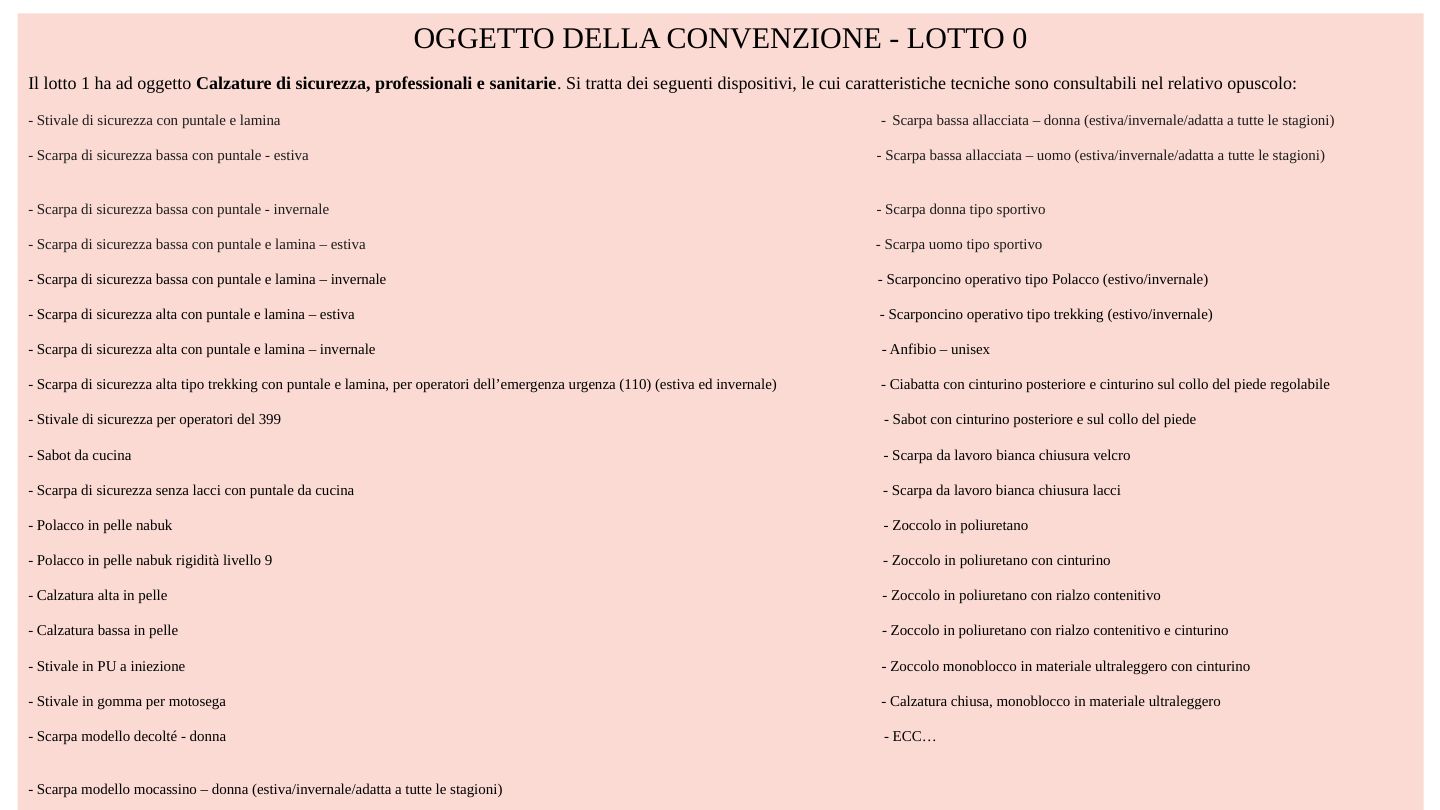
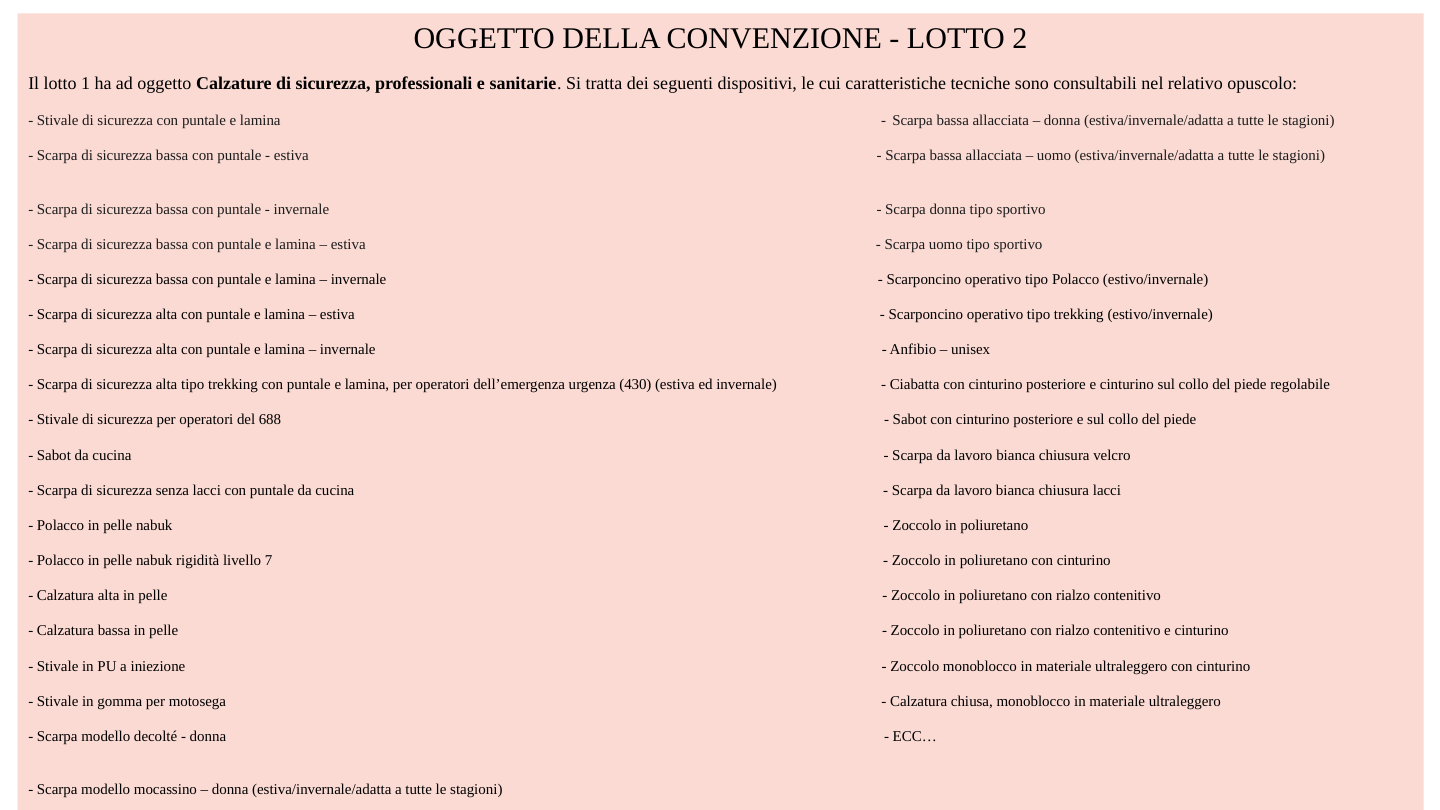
0: 0 -> 2 (1020, 39)
110: 110 -> 430 (635, 385)
399: 399 -> 688 (270, 420)
9: 9 -> 7 (269, 561)
